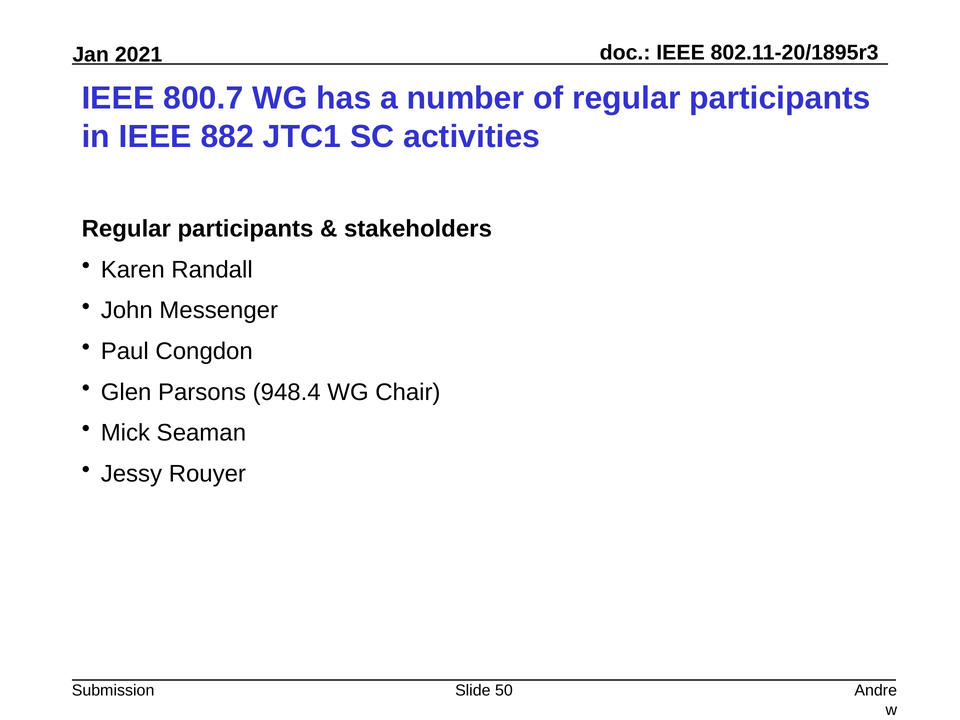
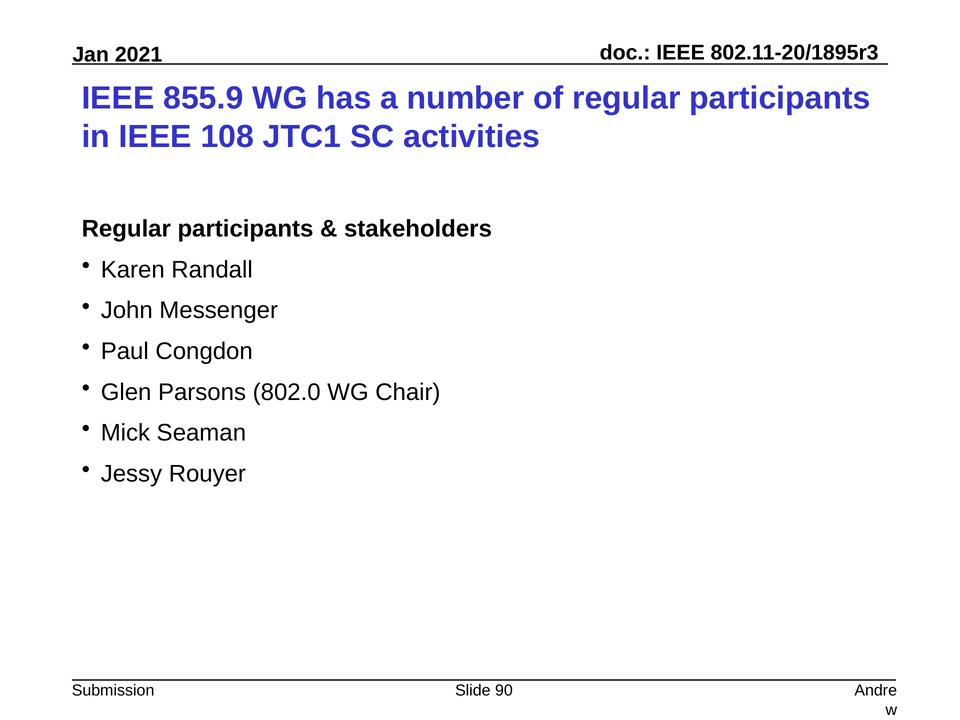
800.7: 800.7 -> 855.9 (203, 98)
882: 882 -> 108 (227, 137)
948.4: 948.4 -> 802.0 (287, 392)
50: 50 -> 90 (504, 691)
